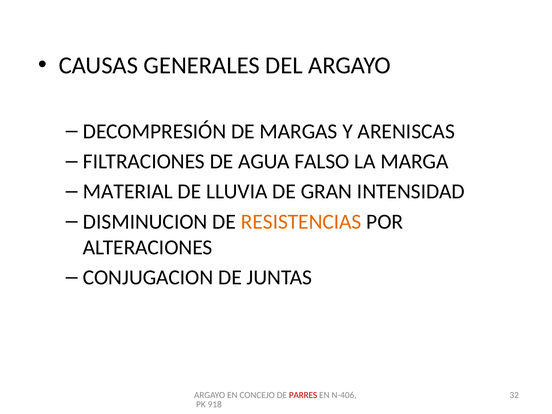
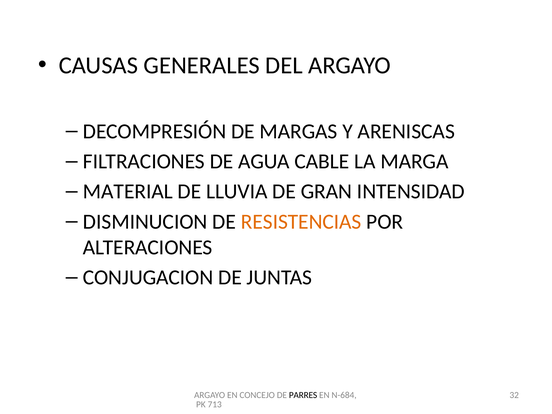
FALSO: FALSO -> CABLE (322, 161)
PARRES colour: red -> black (303, 395)
N-406: N-406 -> N-684 (344, 395)
918: 918 -> 713 (215, 404)
